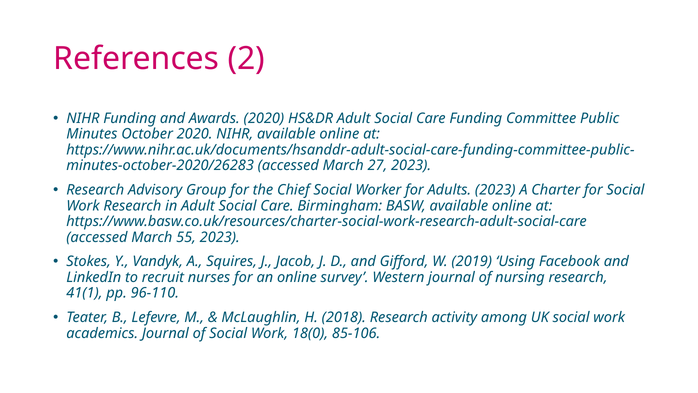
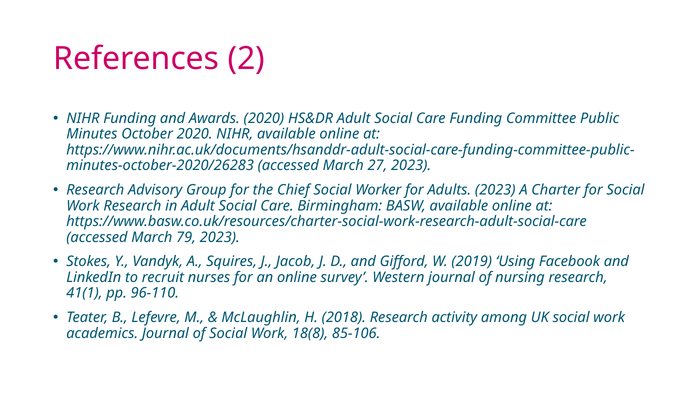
55: 55 -> 79 (186, 237)
18(0: 18(0 -> 18(8 (310, 333)
